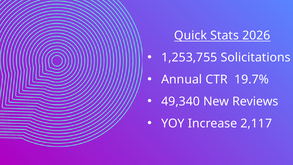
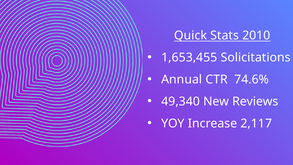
2026: 2026 -> 2010 (256, 35)
1,253,755: 1,253,755 -> 1,653,455 (189, 57)
19.7%: 19.7% -> 74.6% (252, 79)
